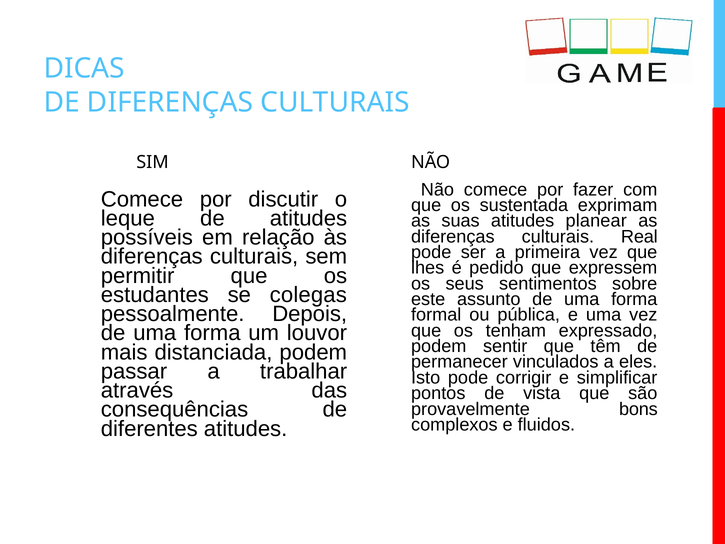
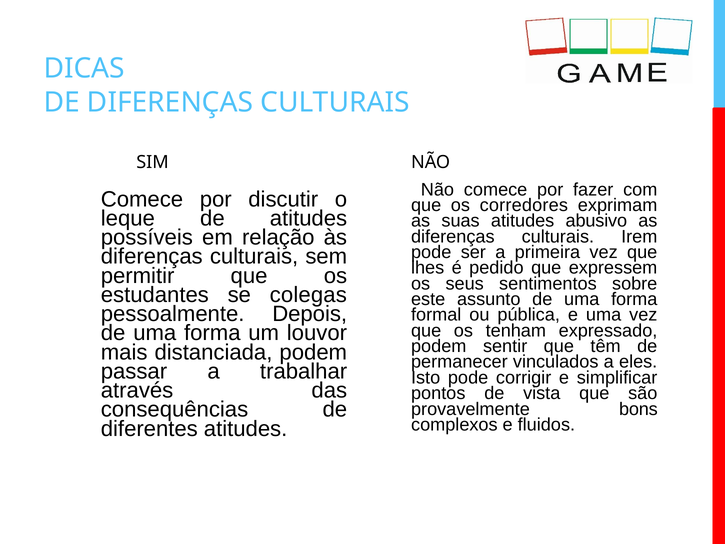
sustentada: sustentada -> corredores (524, 205)
planear: planear -> abusivo (596, 221)
Real: Real -> Irem (639, 236)
